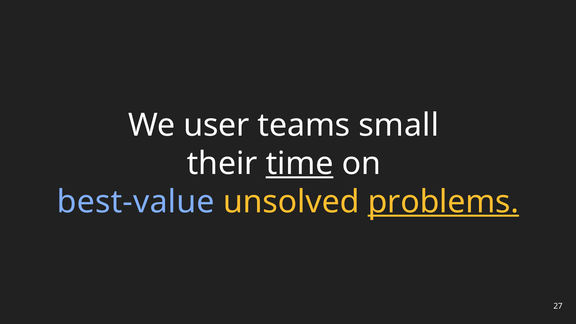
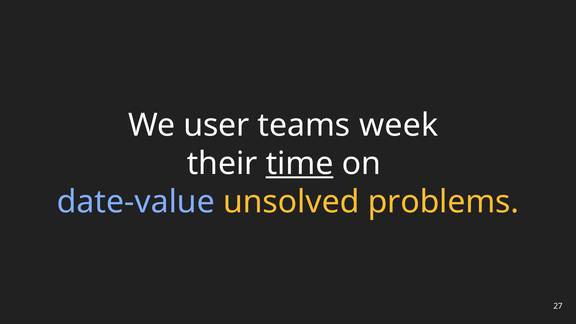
small: small -> week (399, 125)
best-value: best-value -> date-value (136, 202)
problems underline: present -> none (443, 202)
